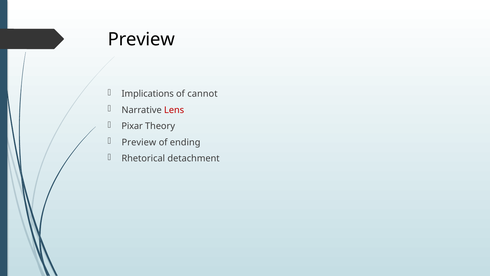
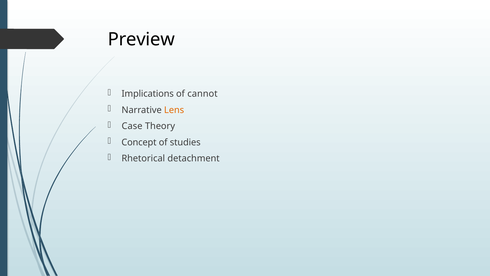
Lens colour: red -> orange (174, 110)
Pixar: Pixar -> Case (132, 126)
Preview: Preview -> Concept (139, 142)
ending: ending -> studies (185, 142)
